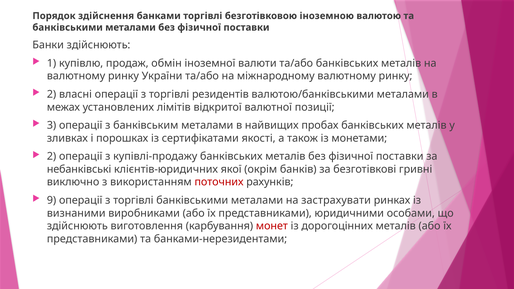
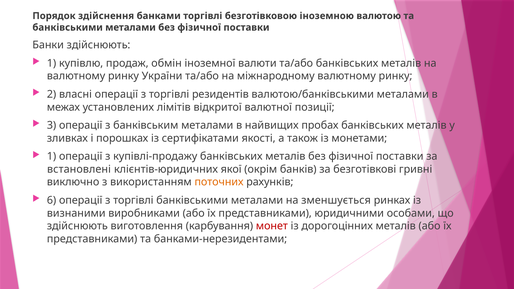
2: 2 -> 1 (52, 156)
небанківські: небанківські -> встановлені (79, 169)
поточних colour: red -> orange (219, 182)
9: 9 -> 6 (52, 200)
застрахувати: застрахувати -> зменшується (336, 200)
